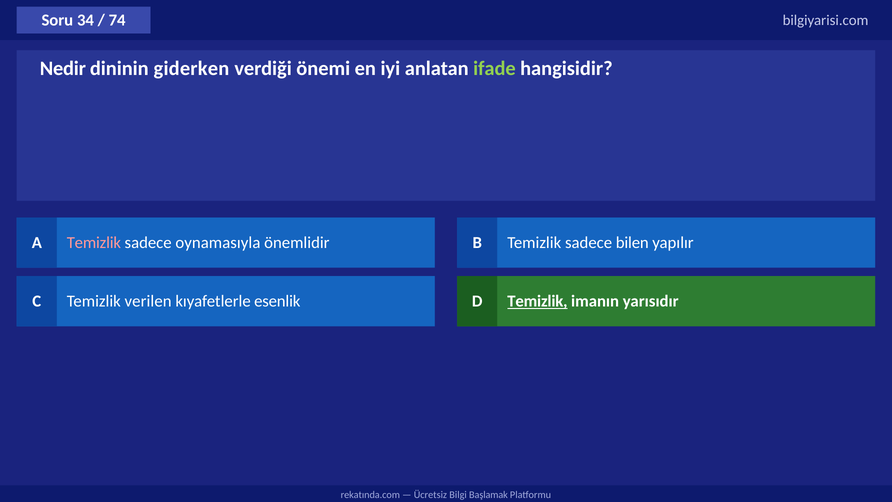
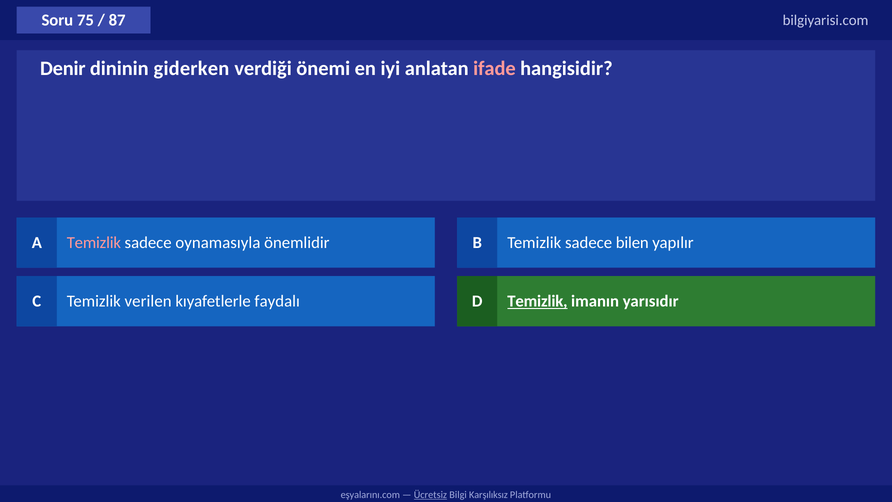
34: 34 -> 75 (85, 20)
74: 74 -> 87 (117, 20)
Nedir: Nedir -> Denir (63, 69)
ifade colour: light green -> pink (494, 69)
esenlik: esenlik -> faydalı (277, 301)
rekatında.com: rekatında.com -> eşyalarını.com (370, 495)
Ücretsiz underline: none -> present (430, 495)
Başlamak: Başlamak -> Karşılıksız (488, 495)
